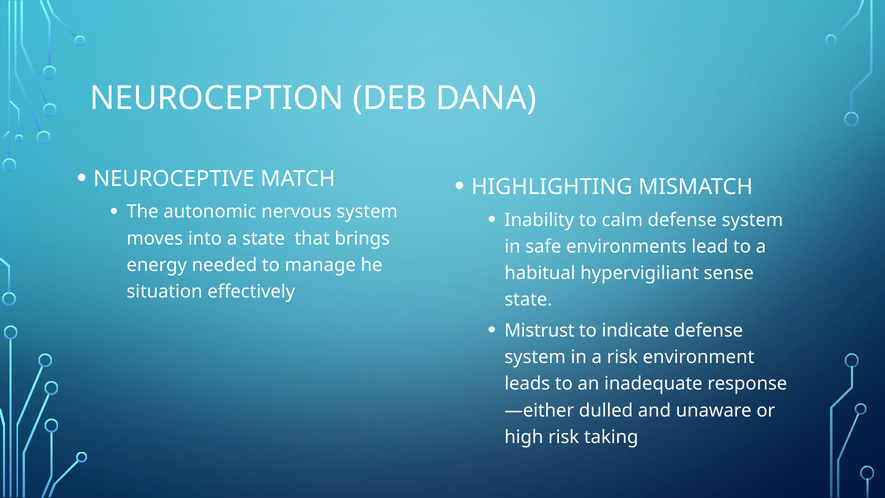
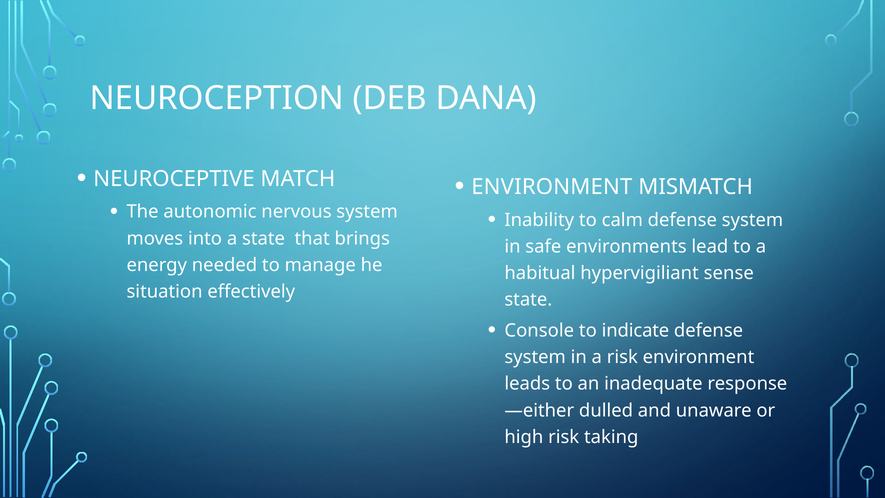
HIGHLIGHTING: HIGHLIGHTING -> ENVIRONMENT (552, 187)
Mistrust: Mistrust -> Console (539, 331)
